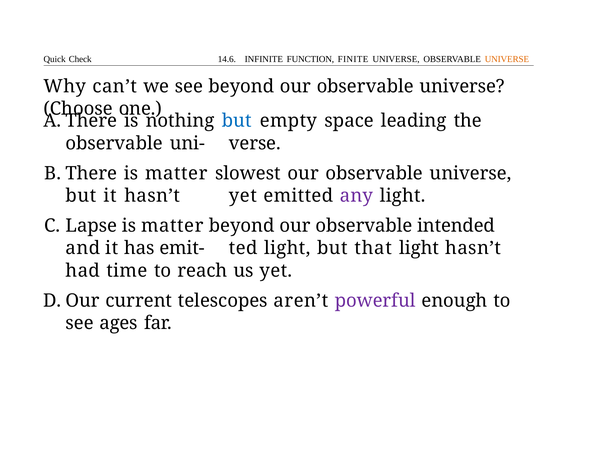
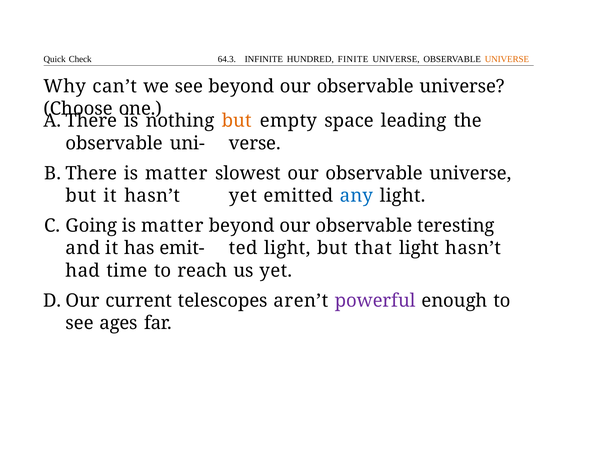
14.6: 14.6 -> 64.3 (227, 59)
FUNCTION: FUNCTION -> HUNDRED (310, 59)
but colour: blue -> orange (237, 121)
any colour: purple -> blue (356, 196)
Lapse: Lapse -> Going (91, 226)
intended: intended -> teresting (456, 226)
